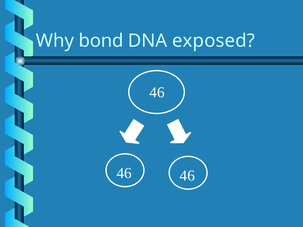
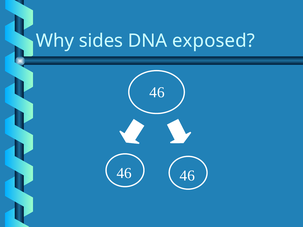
bond: bond -> sides (101, 41)
